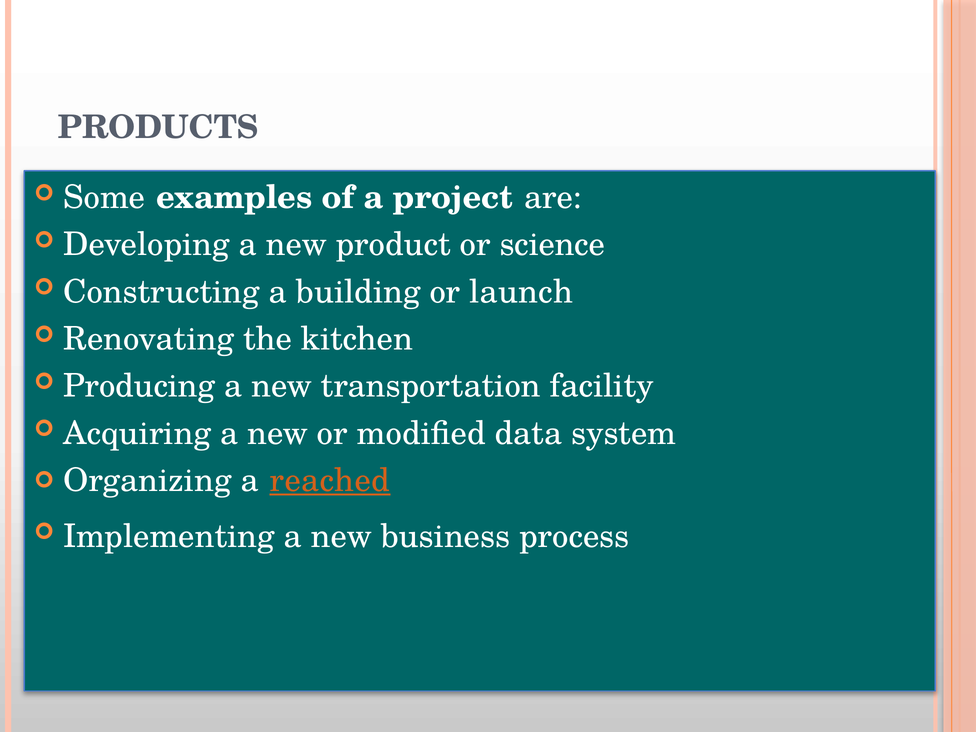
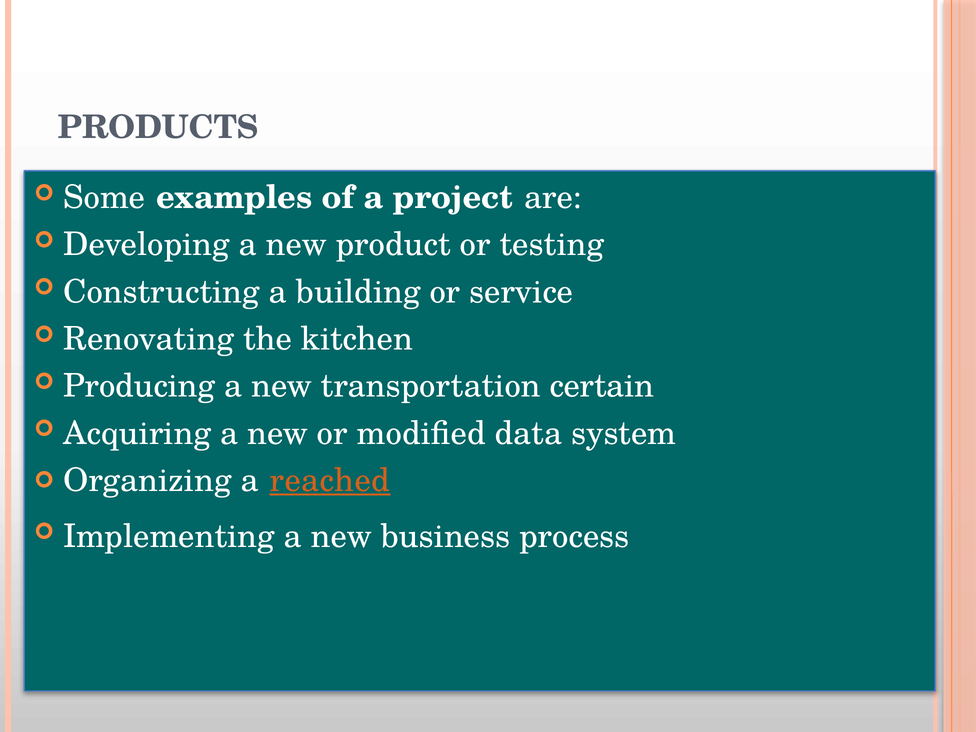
science: science -> testing (552, 245)
launch: launch -> service (521, 292)
facility: facility -> certain (602, 386)
